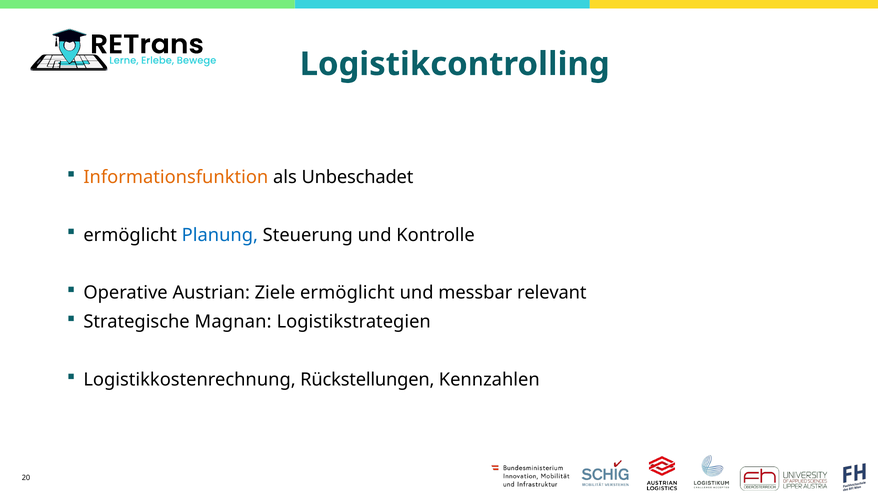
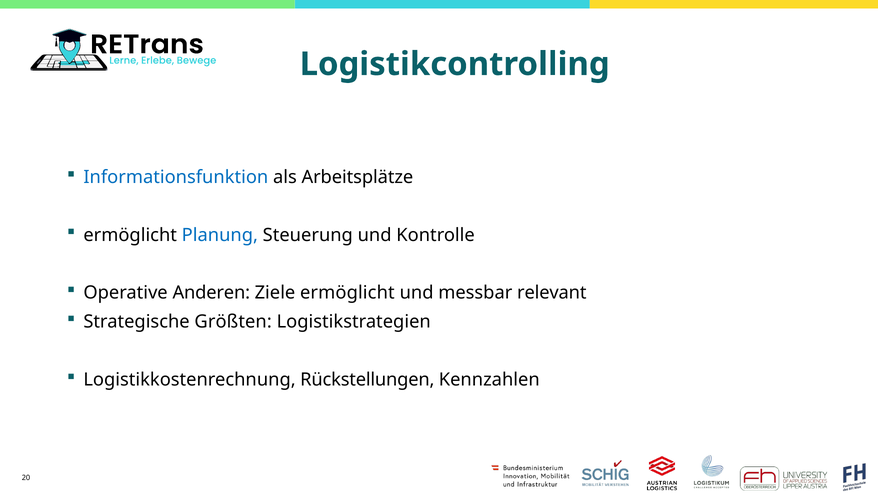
Informationsfunktion colour: orange -> blue (176, 177)
Unbeschadet: Unbeschadet -> Arbeitsplätze (357, 177)
Austrian: Austrian -> Anderen (211, 293)
Magnan: Magnan -> Größten (233, 322)
